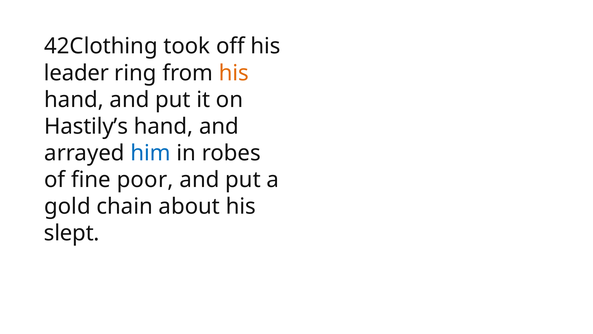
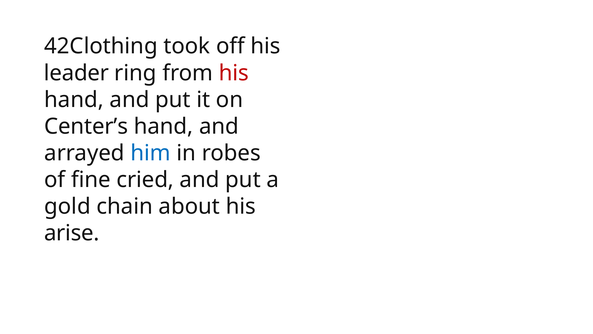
his colour: orange -> red (234, 73)
Hastily’s: Hastily’s -> Center’s (86, 126)
poor: poor -> cried (145, 180)
slept: slept -> arise (72, 233)
